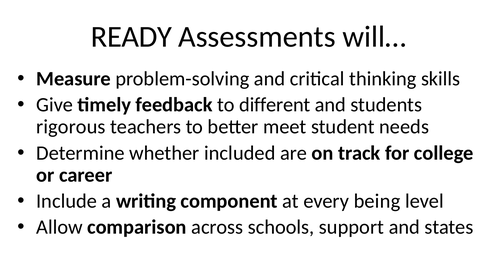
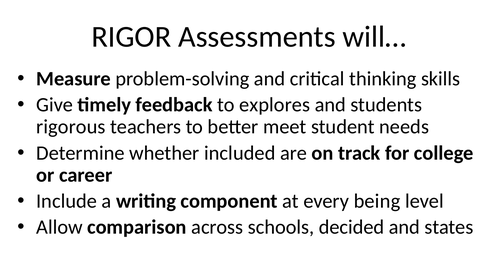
READY: READY -> RIGOR (131, 37)
different: different -> explores (275, 105)
support: support -> decided (352, 227)
